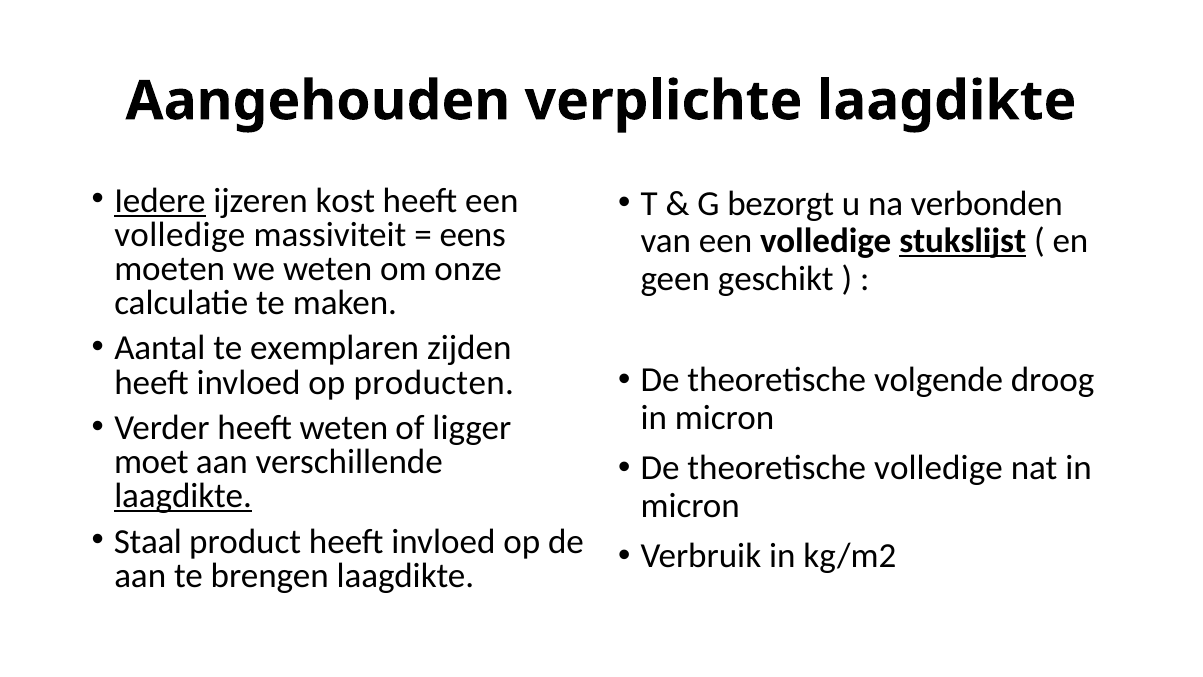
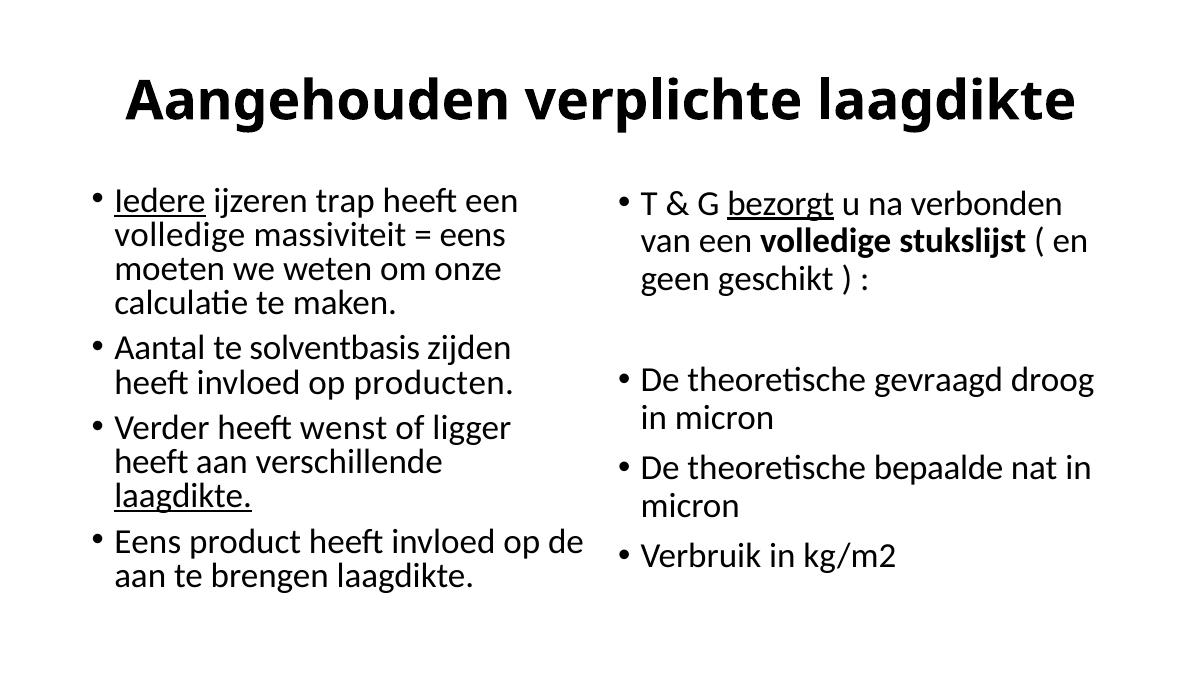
kost: kost -> trap (345, 200)
bezorgt underline: none -> present (781, 203)
stukslijst underline: present -> none (963, 241)
exemplaren: exemplaren -> solventbasis (335, 348)
volgende: volgende -> gevraagd (939, 380)
heeft weten: weten -> wenst (344, 428)
moet: moet -> heeft (151, 462)
theoretische volledige: volledige -> bepaalde (939, 468)
Staal: Staal -> Eens (148, 541)
